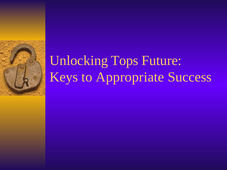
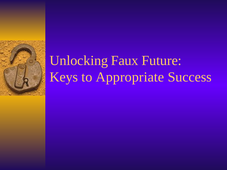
Tops: Tops -> Faux (125, 61)
